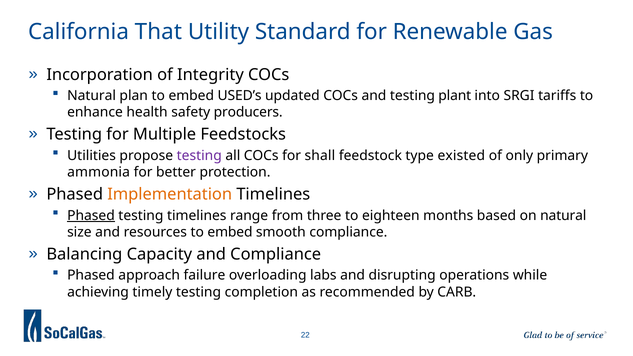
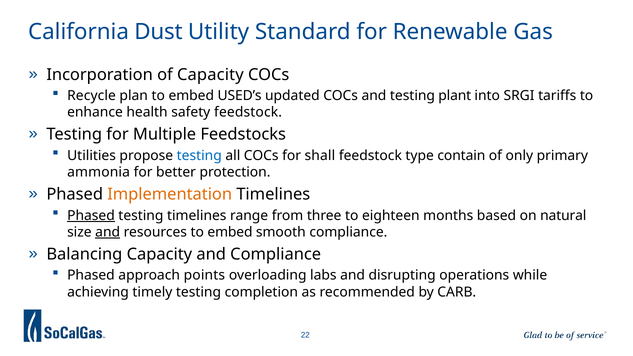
That: That -> Dust (159, 32)
of Integrity: Integrity -> Capacity (210, 75)
Natural: Natural -> Recycle (92, 96)
safety producers: producers -> feedstock (248, 112)
testing colour: purple -> blue (199, 156)
existed: existed -> contain (461, 156)
and underline: none -> present (108, 232)
failure: failure -> points (204, 275)
